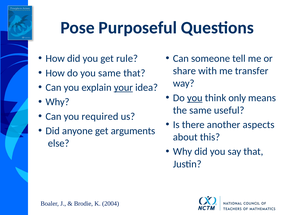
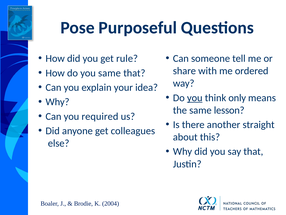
transfer: transfer -> ordered (252, 71)
your underline: present -> none (123, 87)
useful: useful -> lesson (229, 110)
aspects: aspects -> straight (259, 124)
arguments: arguments -> colleagues (133, 131)
